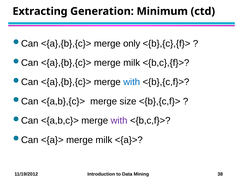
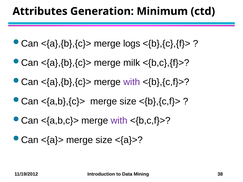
Extracting: Extracting -> Attributes (40, 11)
only: only -> logs (132, 44)
with colour: blue -> purple (132, 82)
<{a}> merge milk: milk -> size (104, 140)
